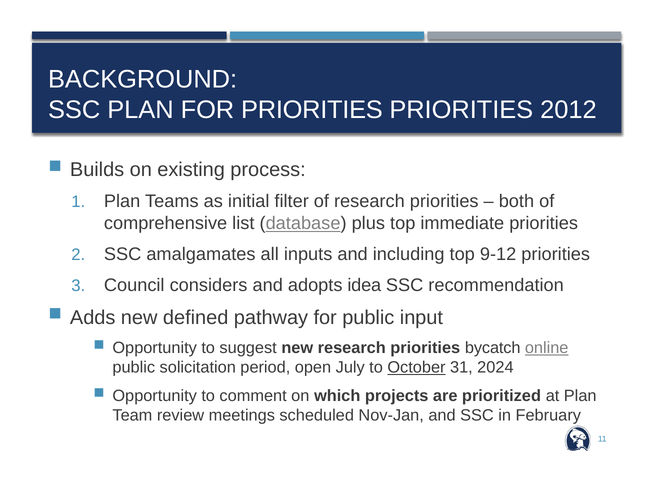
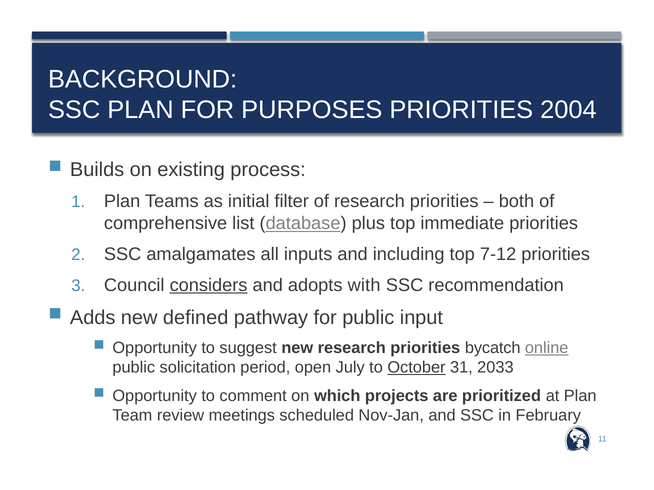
FOR PRIORITIES: PRIORITIES -> PURPOSES (312, 110)
2012: 2012 -> 2004 (568, 110)
9-12: 9-12 -> 7-12 (498, 254)
considers underline: none -> present (209, 285)
idea: idea -> with (364, 285)
2024: 2024 -> 2033 (495, 368)
